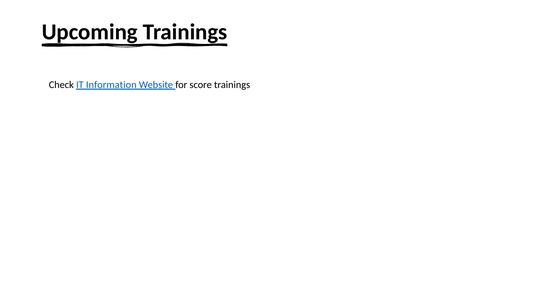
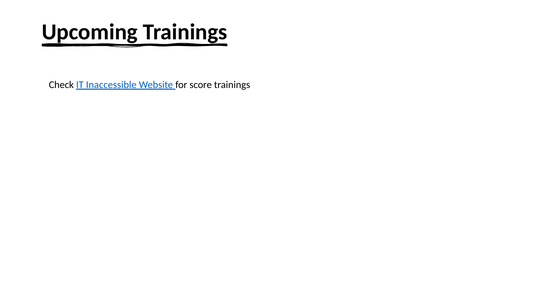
Information: Information -> Inaccessible (111, 85)
